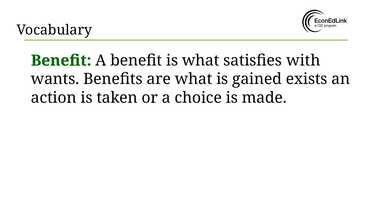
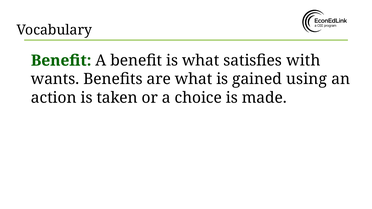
exists: exists -> using (307, 79)
